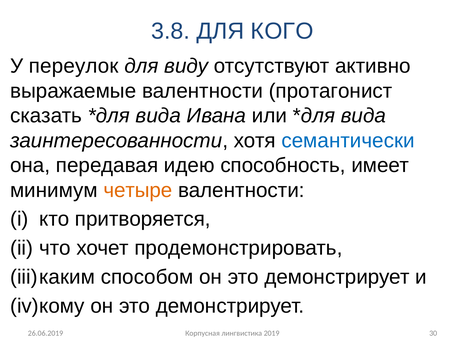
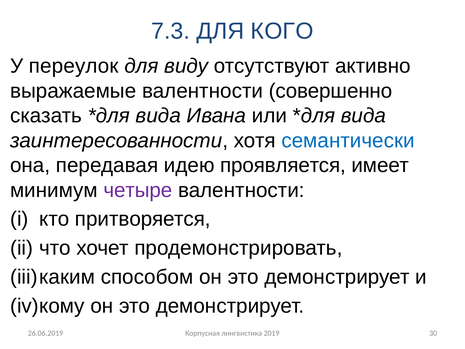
3.8: 3.8 -> 7.3 (171, 31)
протагонист: протагонист -> совершенно (331, 91)
способность: способность -> проявляется (283, 165)
четыре colour: orange -> purple (138, 190)
